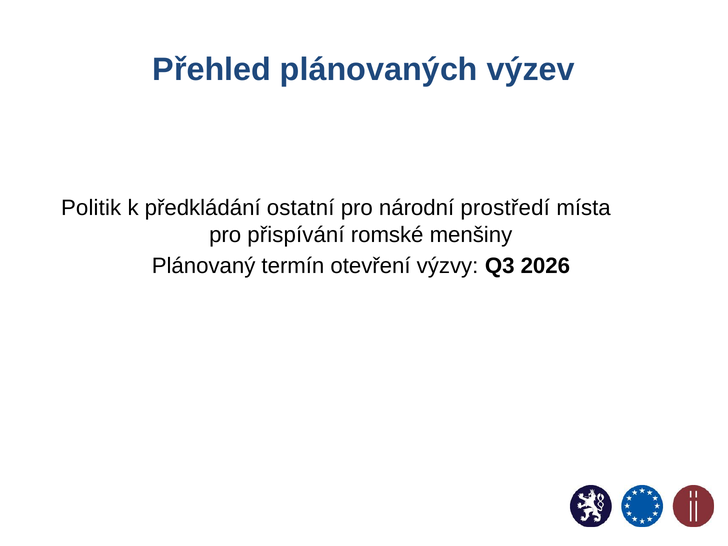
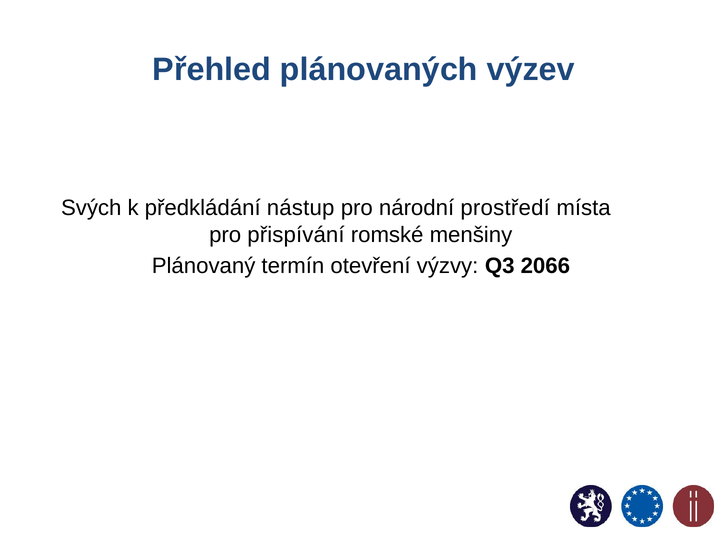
Politik: Politik -> Svých (91, 208)
ostatní: ostatní -> nástup (301, 208)
2026: 2026 -> 2066 (545, 266)
